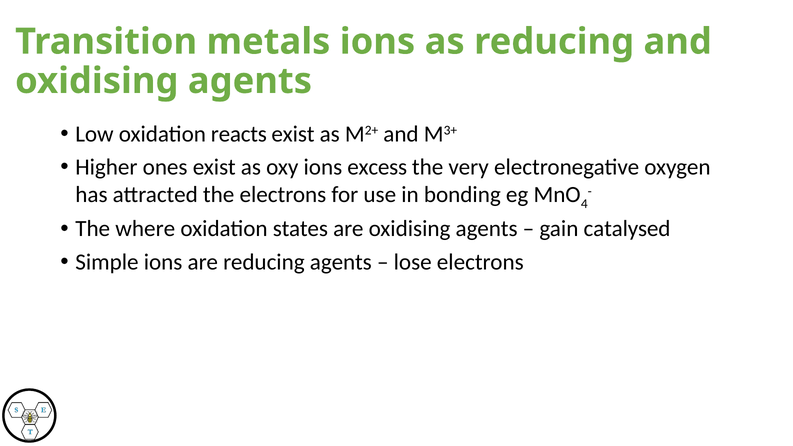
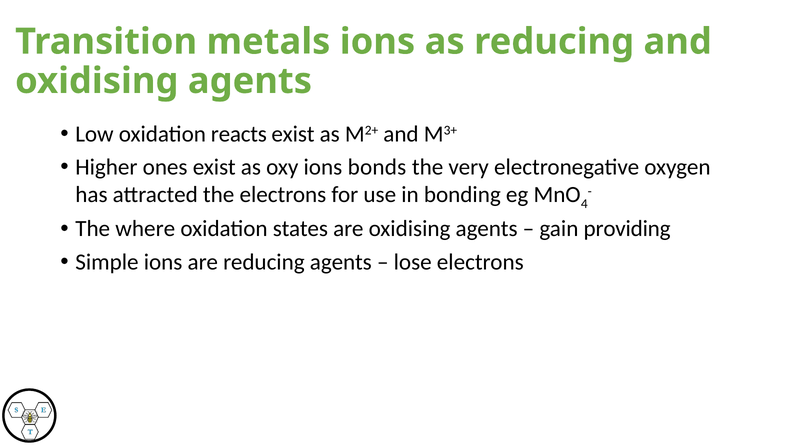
excess: excess -> bonds (377, 167)
catalysed: catalysed -> providing (627, 229)
